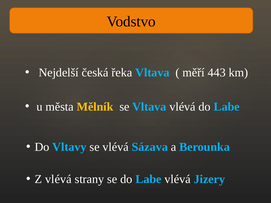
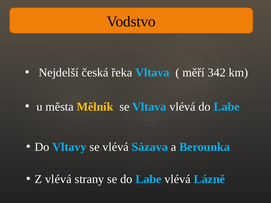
443: 443 -> 342 (217, 73)
Jizery: Jizery -> Lázně (209, 179)
